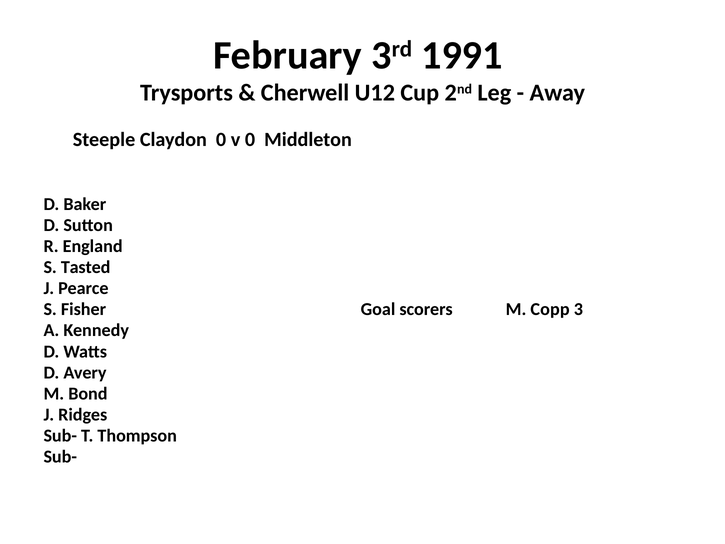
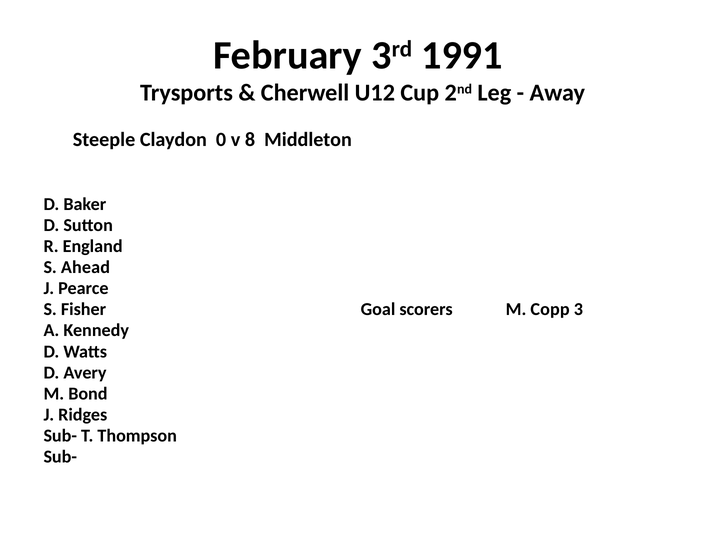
v 0: 0 -> 8 (250, 139)
Tasted: Tasted -> Ahead (85, 267)
